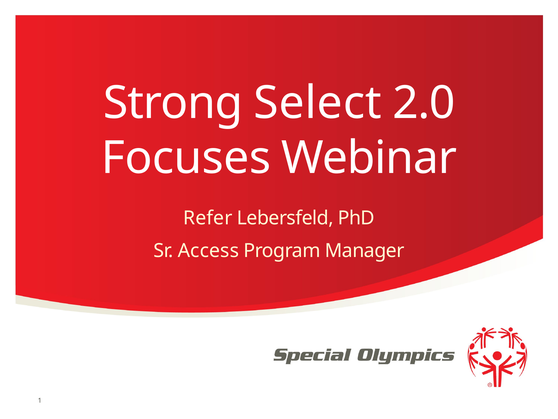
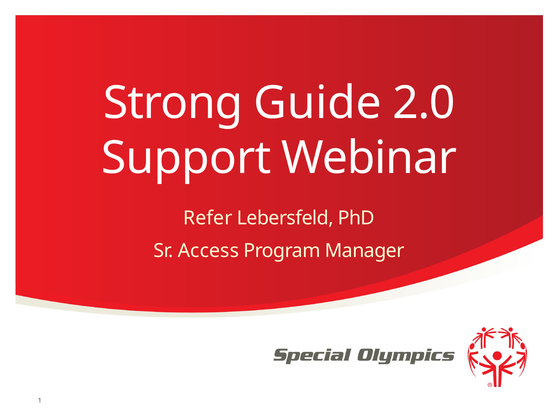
Select: Select -> Guide (318, 103)
Focuses: Focuses -> Support (186, 158)
